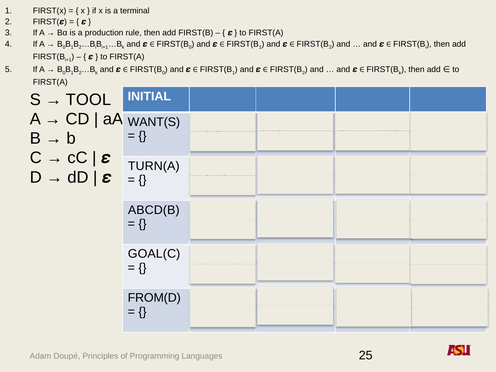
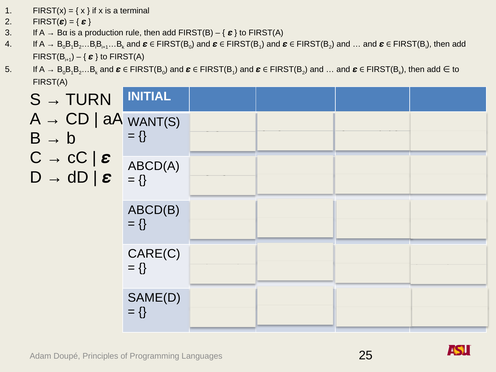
TOOL: TOOL -> TURN (89, 100)
TURN(A: TURN(A -> ABCD(A (154, 166)
GOAL(C: GOAL(C -> CARE(C (154, 254)
FROM(D: FROM(D -> SAME(D (154, 298)
